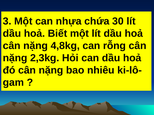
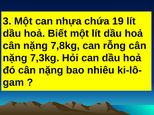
30: 30 -> 19 (118, 21)
4,8kg: 4,8kg -> 7,8kg (65, 46)
2,3kg: 2,3kg -> 7,3kg (45, 58)
